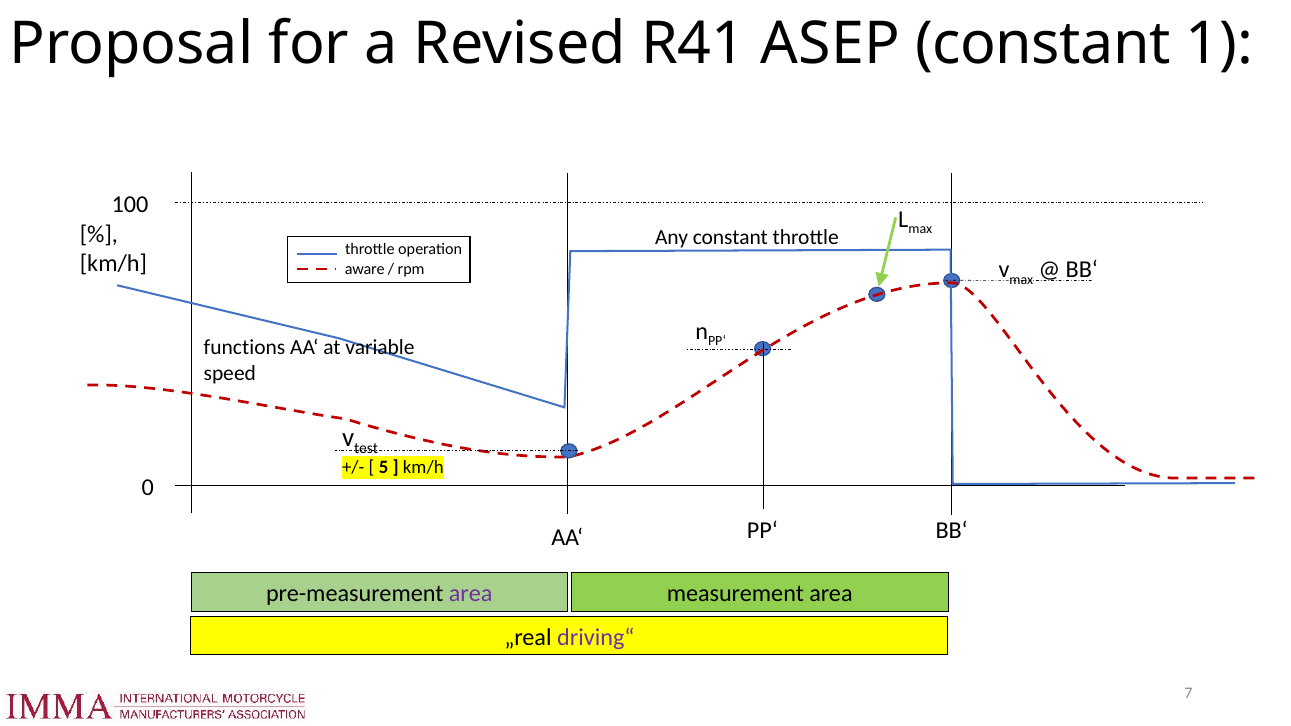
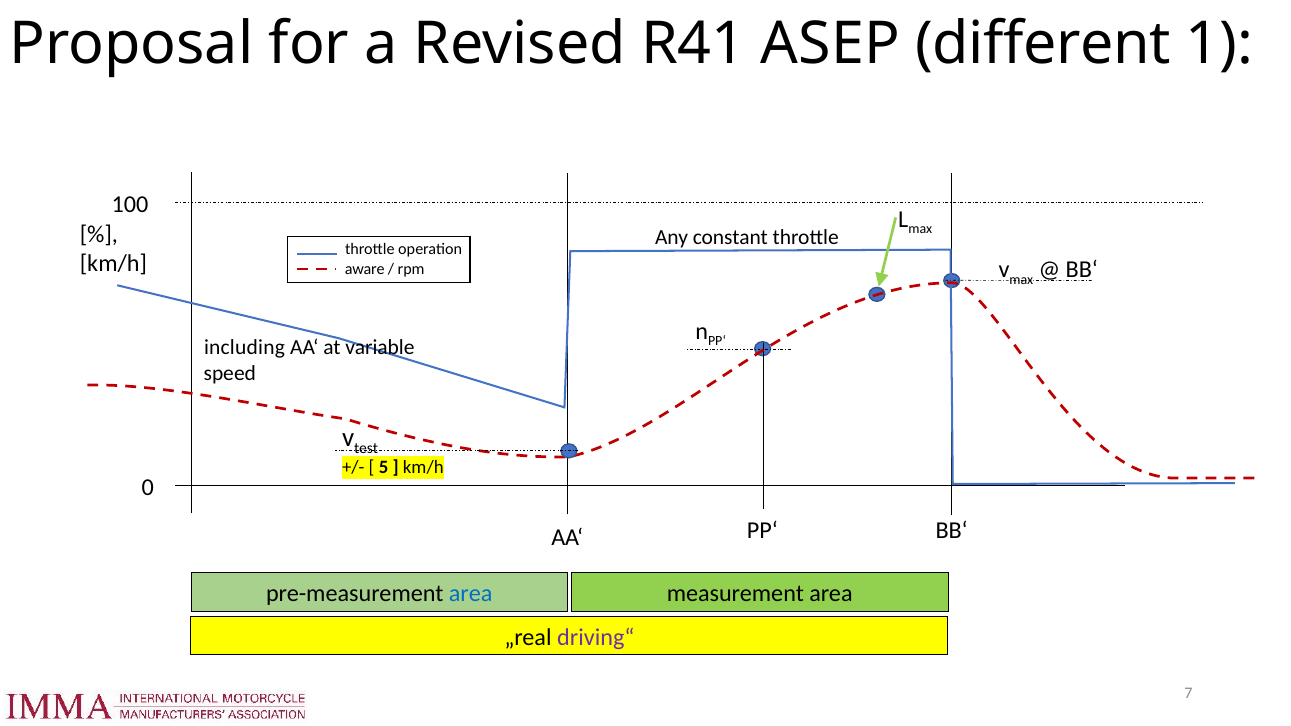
ASEP constant: constant -> different (1043, 44)
functions: functions -> including (244, 348)
area colour: purple -> blue (471, 594)
